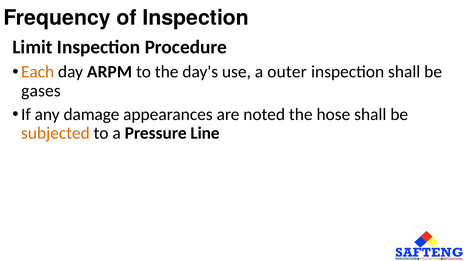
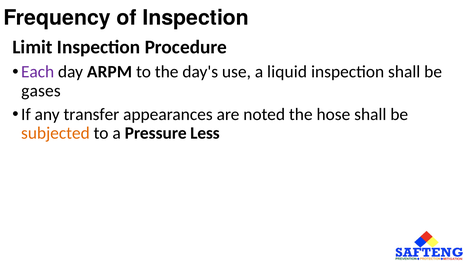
Each colour: orange -> purple (38, 72)
outer: outer -> liquid (287, 72)
damage: damage -> transfer (91, 114)
Line: Line -> Less (205, 133)
